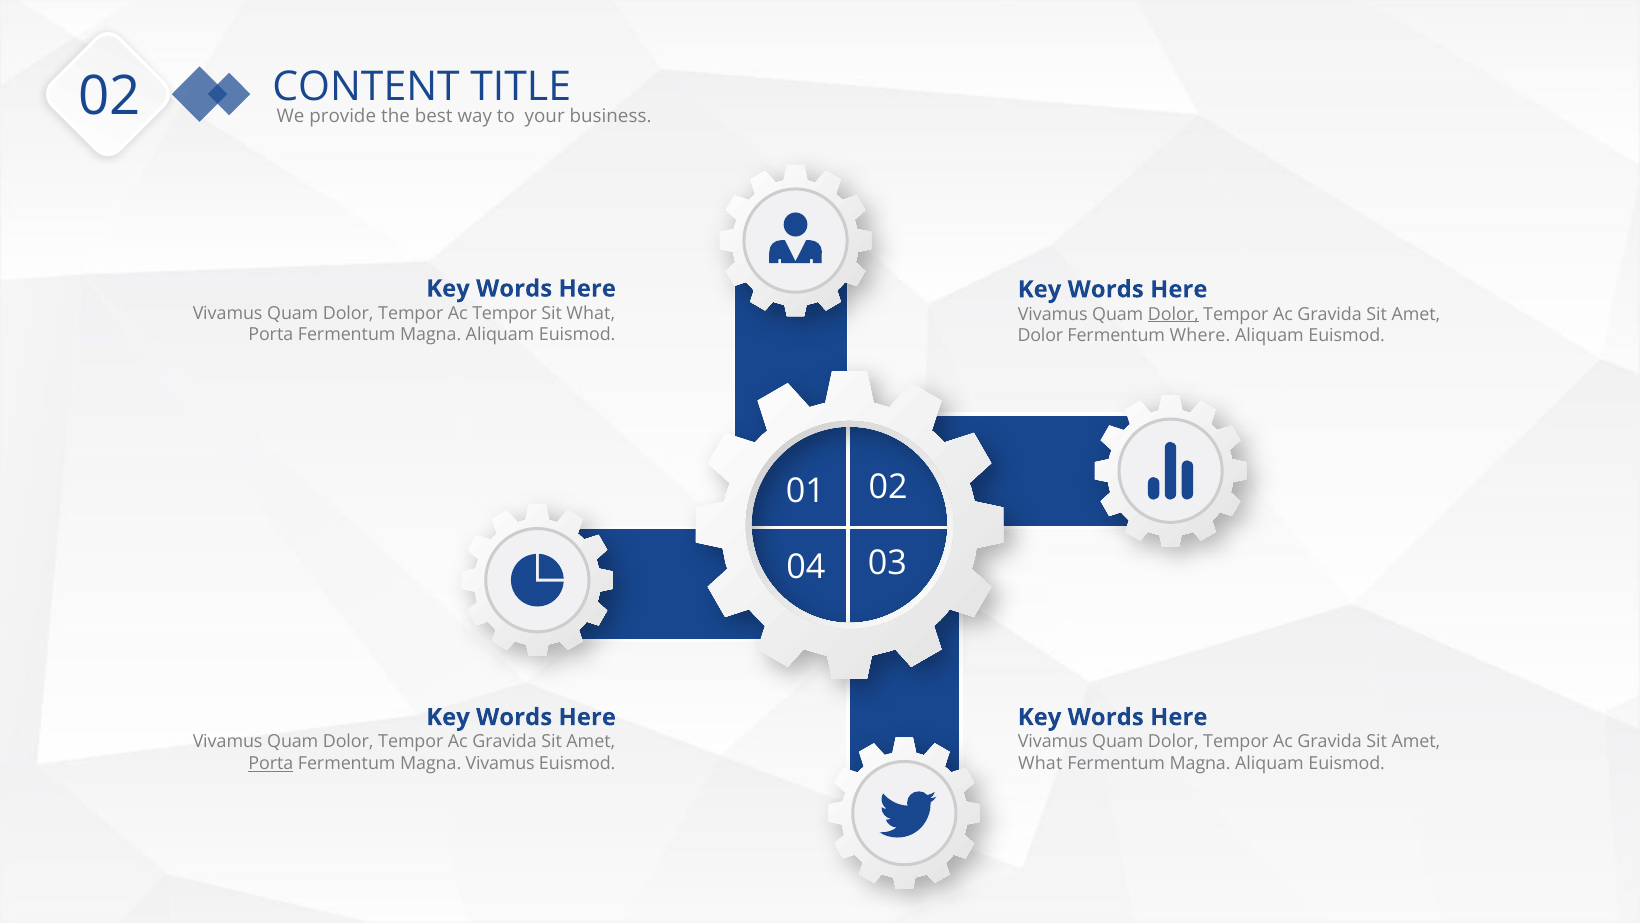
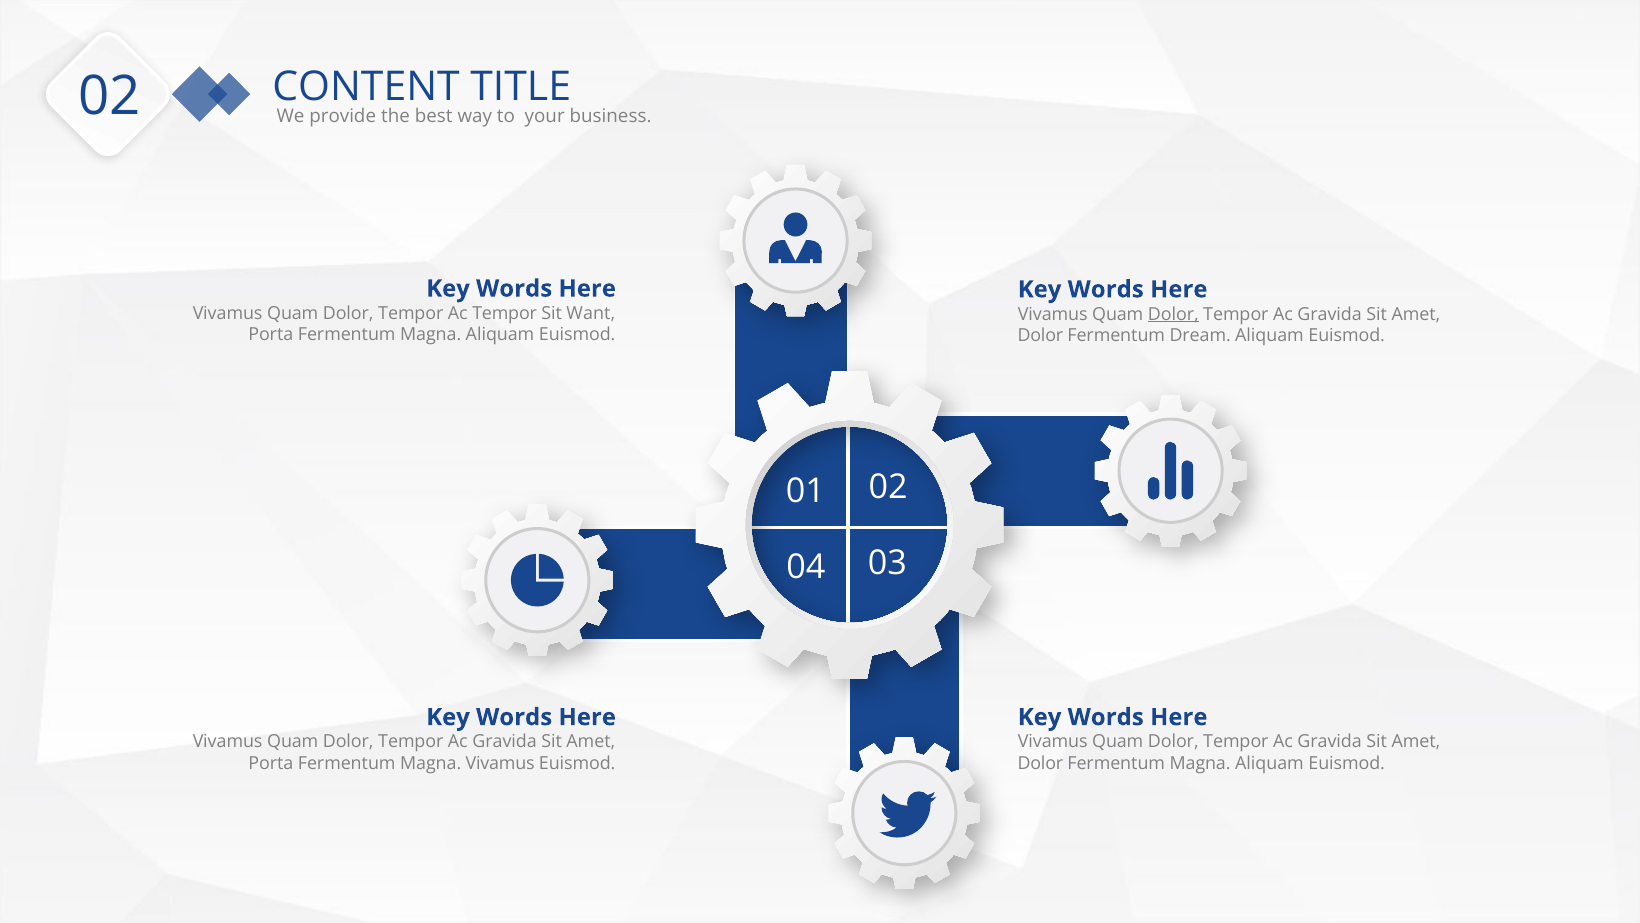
Sit What: What -> Want (591, 313)
Where: Where -> Dream (1200, 335)
Porta underline: present -> none (271, 763)
What: What -> Dolor (1040, 763)
